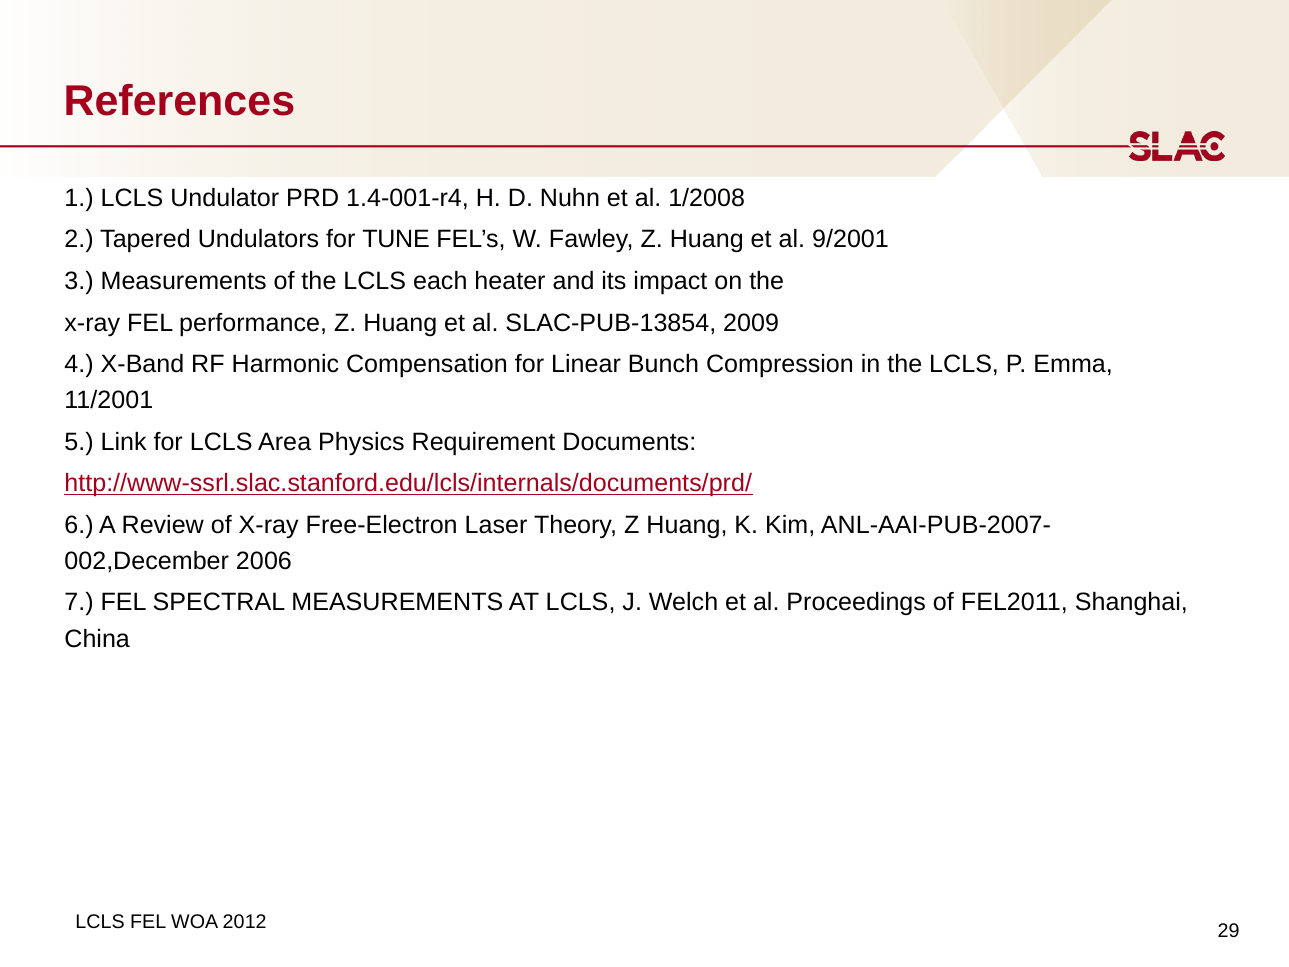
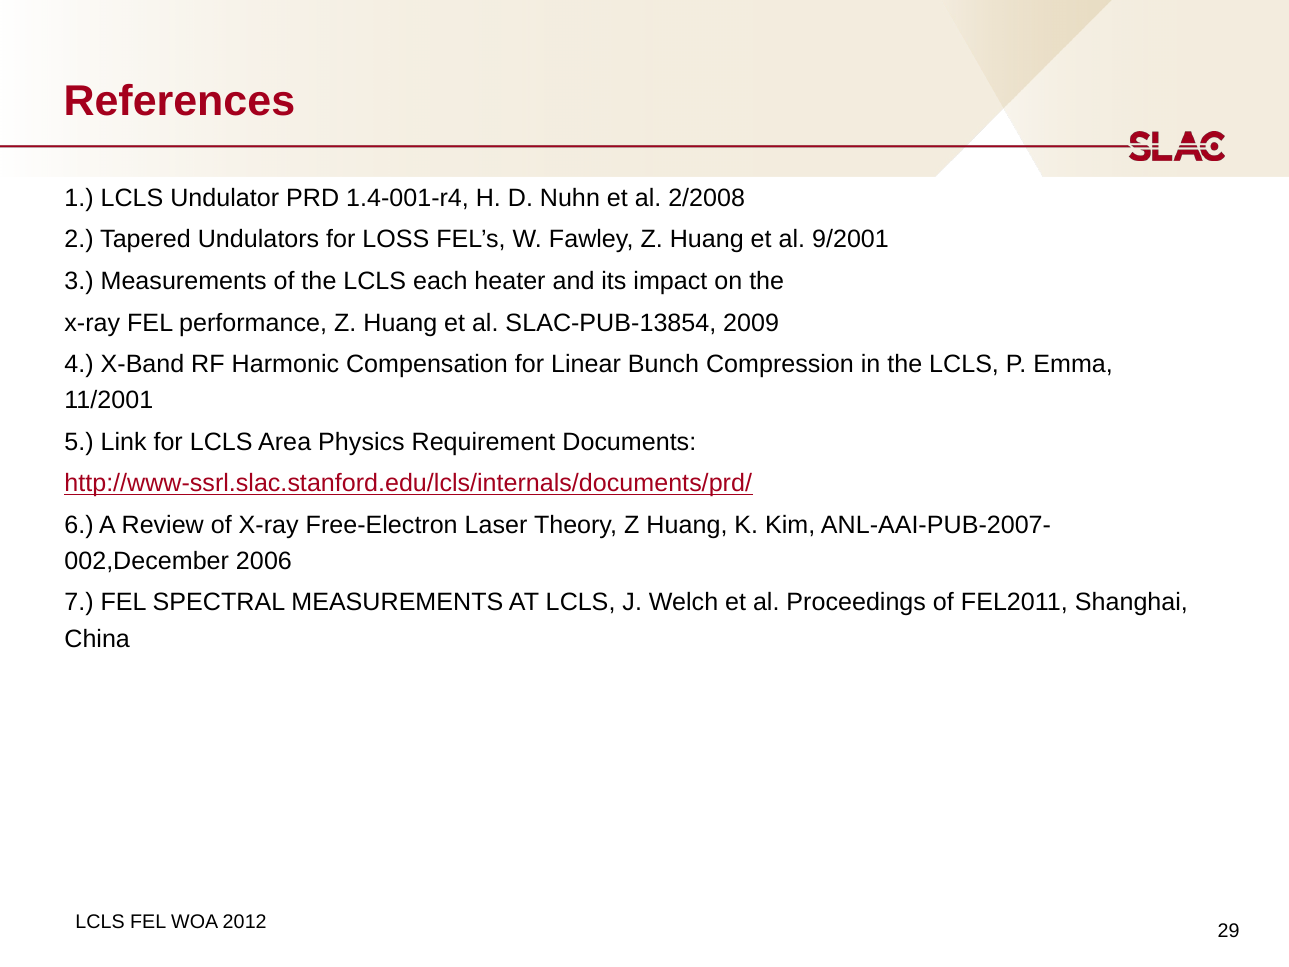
1/2008: 1/2008 -> 2/2008 (707, 198)
TUNE: TUNE -> LOSS (396, 240)
